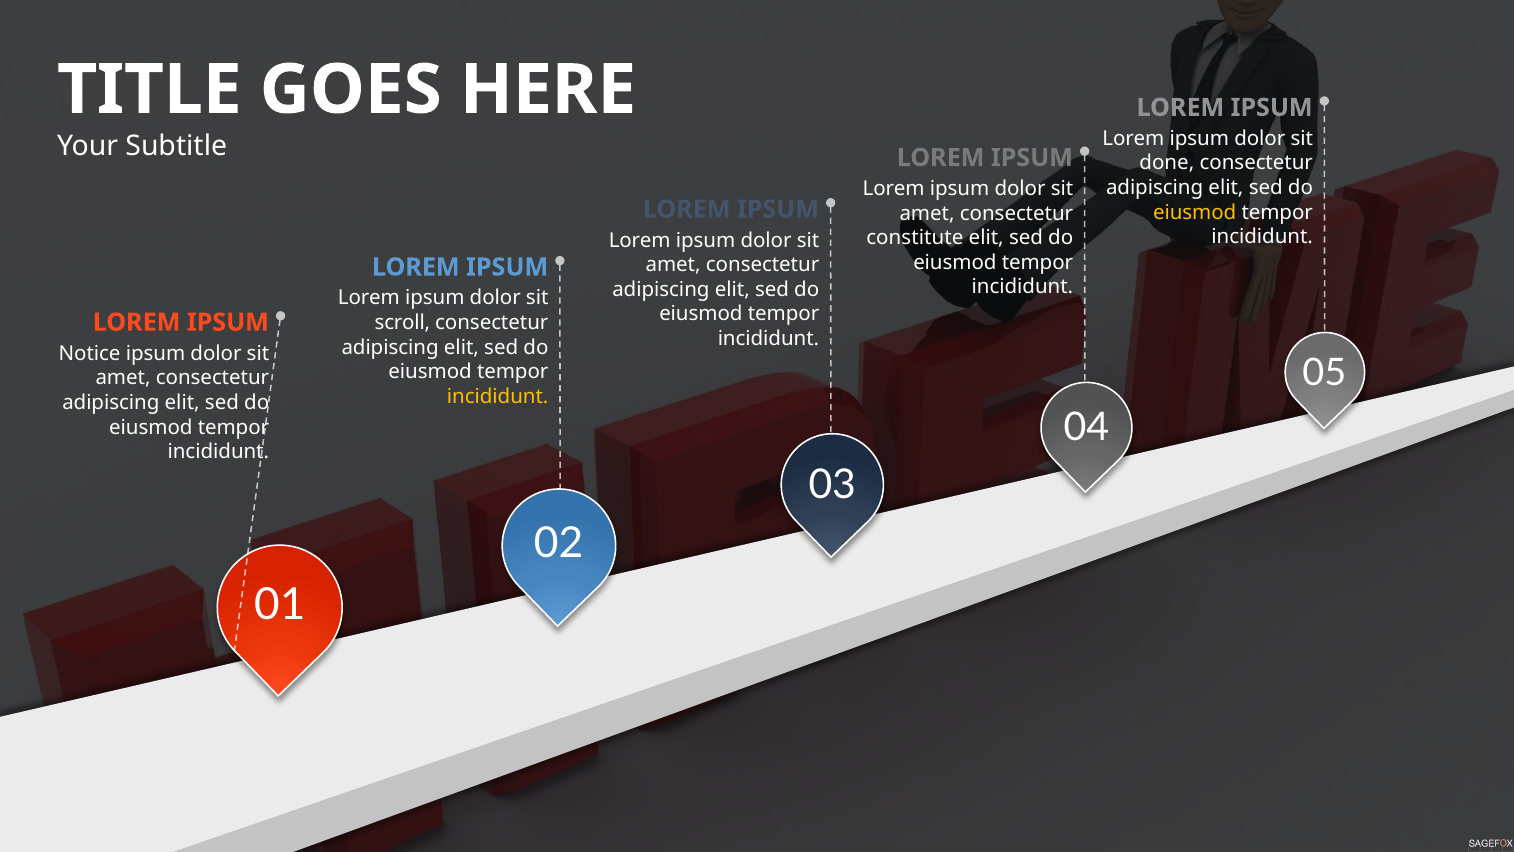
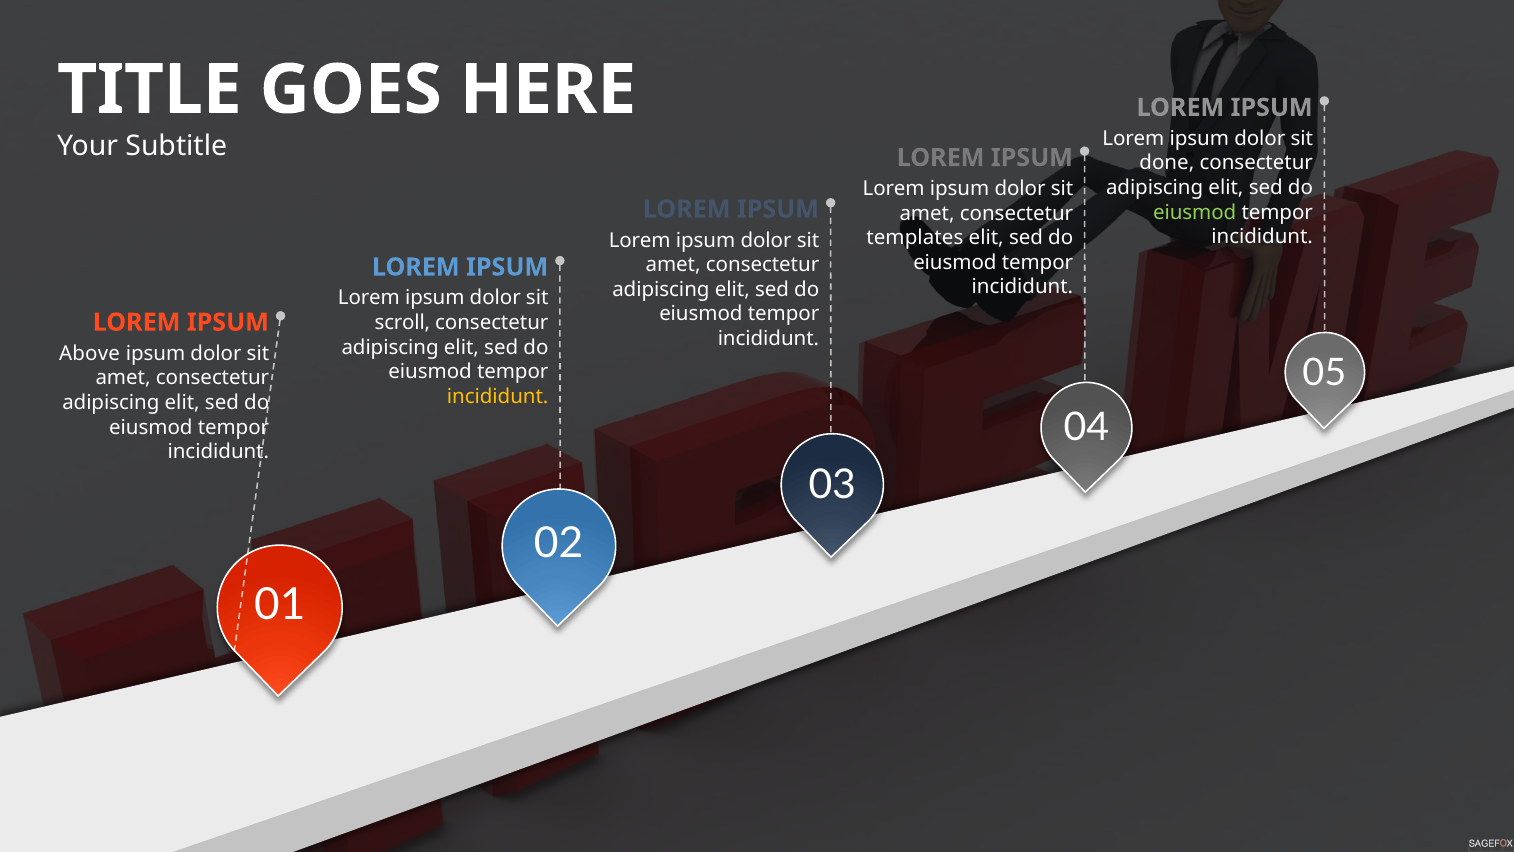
eiusmod colour: yellow -> light green (1195, 212)
constitute: constitute -> templates (915, 238)
Notice: Notice -> Above (90, 353)
